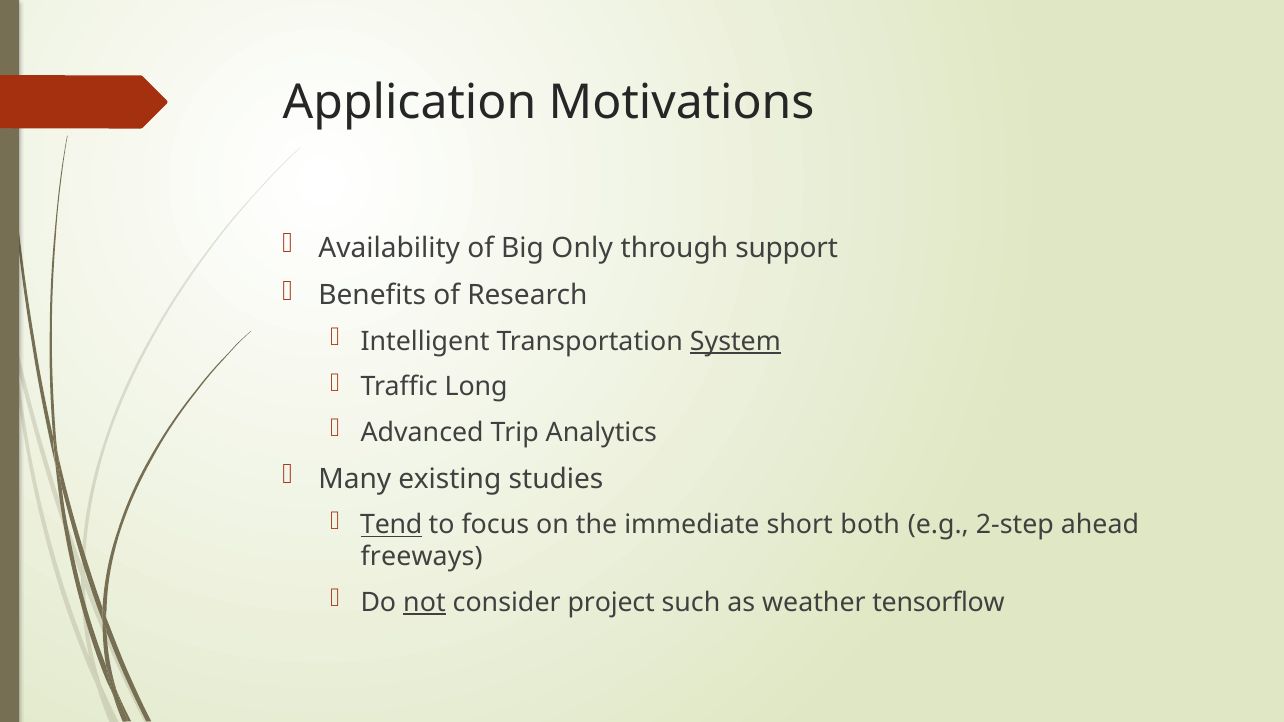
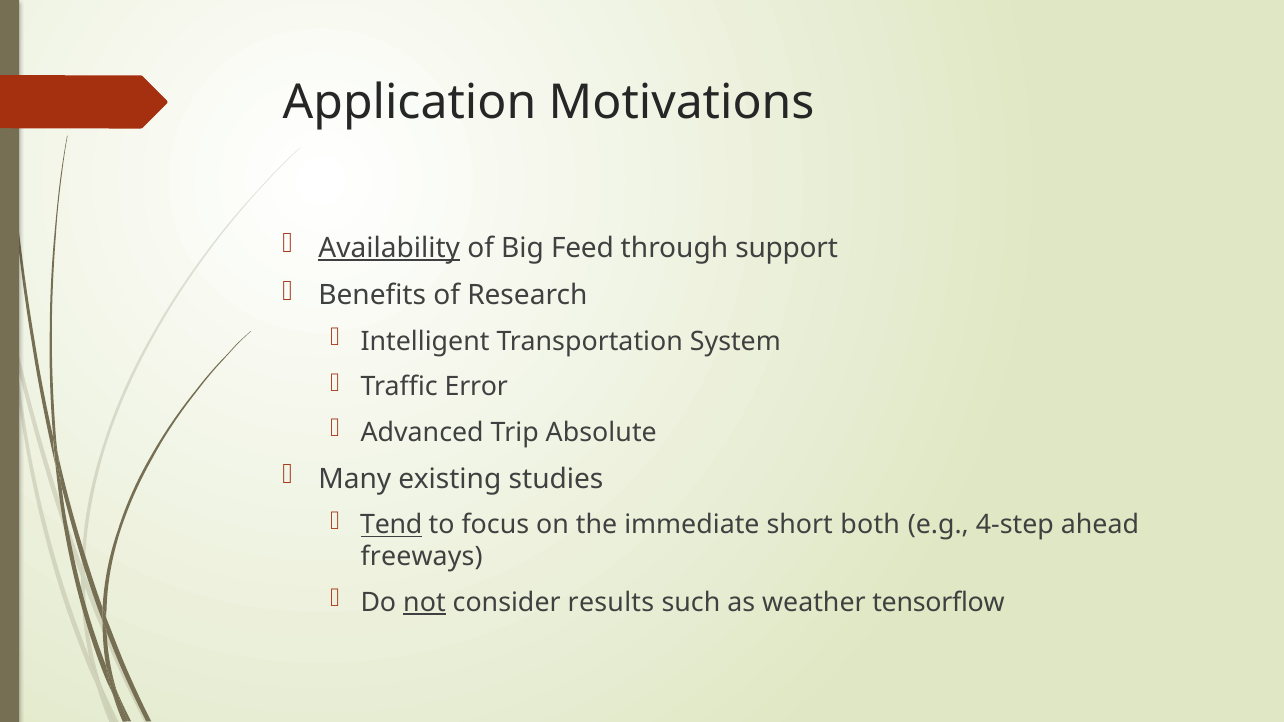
Availability underline: none -> present (389, 248)
Only: Only -> Feed (582, 248)
System underline: present -> none (735, 342)
Long: Long -> Error (476, 387)
Analytics: Analytics -> Absolute (601, 433)
2-step: 2-step -> 4-step (1015, 525)
project: project -> results (611, 603)
